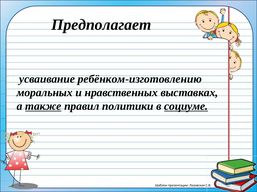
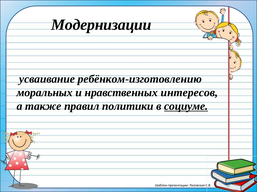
Предполагает: Предполагает -> Модернизации (101, 25)
выставках: выставках -> интересов (189, 93)
также underline: present -> none (43, 107)
